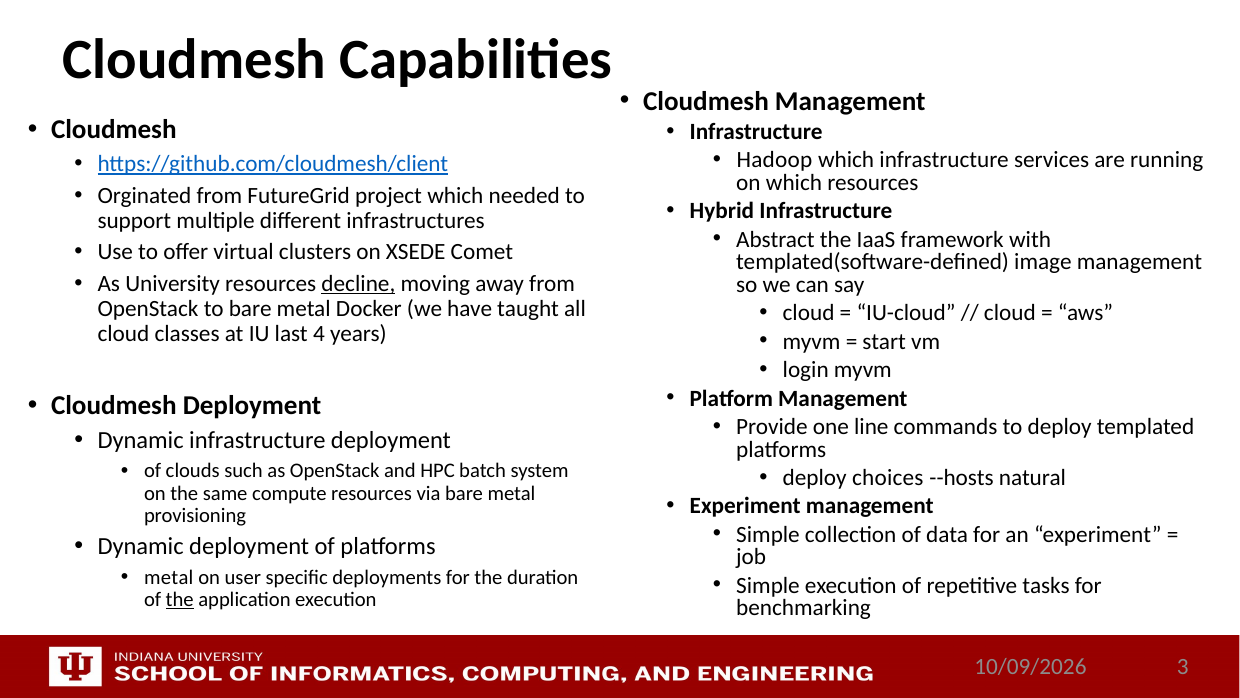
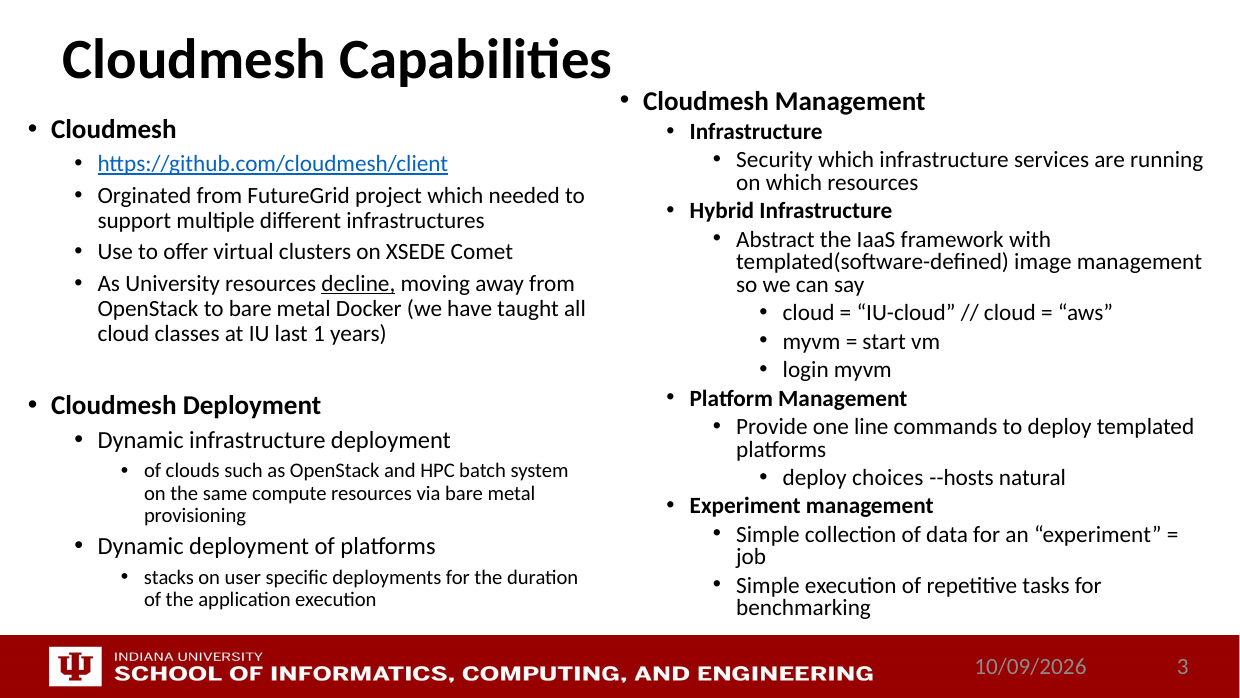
Hadoop: Hadoop -> Security (774, 160)
4: 4 -> 1 (319, 334)
metal: metal -> stacks (169, 577)
the underline: present -> none (180, 599)
